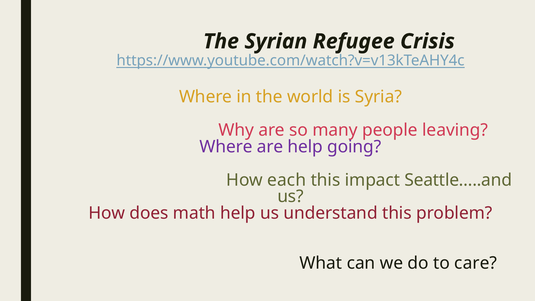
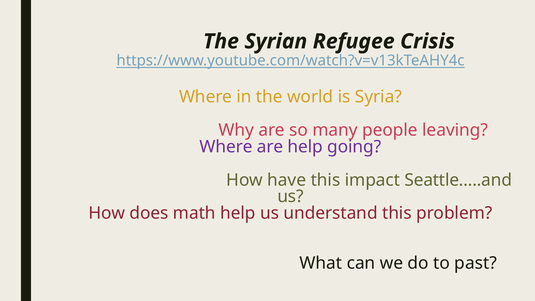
each: each -> have (287, 180)
care: care -> past (476, 263)
